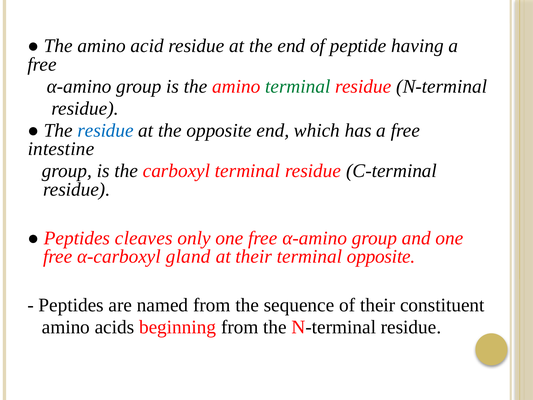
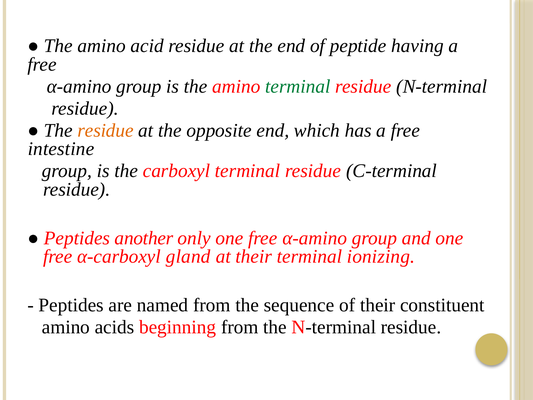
residue colour: blue -> orange (106, 130)
cleaves: cleaves -> another (144, 238)
terminal opposite: opposite -> ionizing (381, 256)
